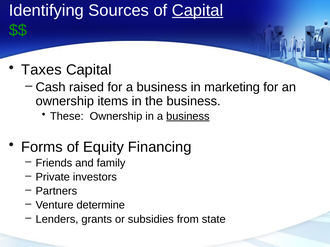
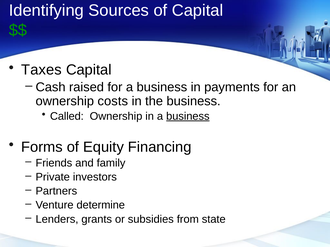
Capital underline: present -> none (198, 10)
marketing: marketing -> payments (232, 87)
items: items -> costs (113, 101)
These: These -> Called (67, 116)
